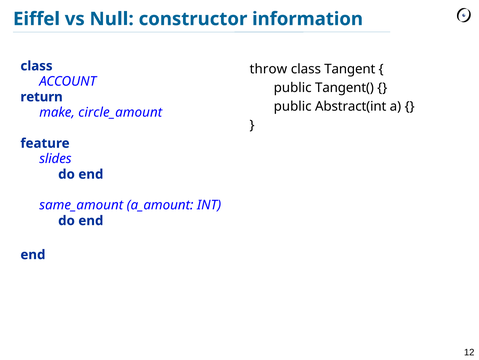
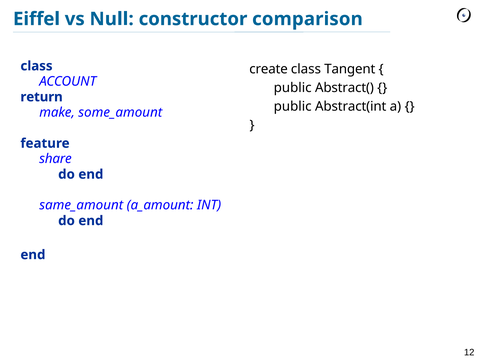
information: information -> comparison (307, 19)
throw: throw -> create (269, 69)
Tangent(: Tangent( -> Abstract( (344, 88)
circle_amount: circle_amount -> some_amount (120, 112)
slides: slides -> share (55, 159)
